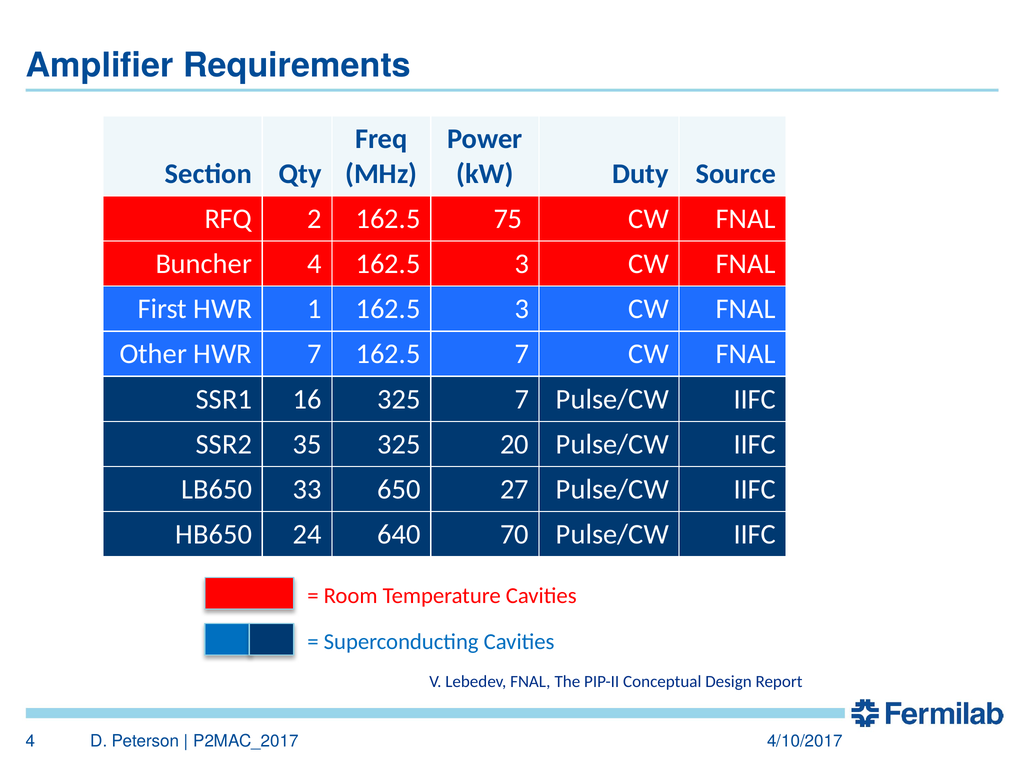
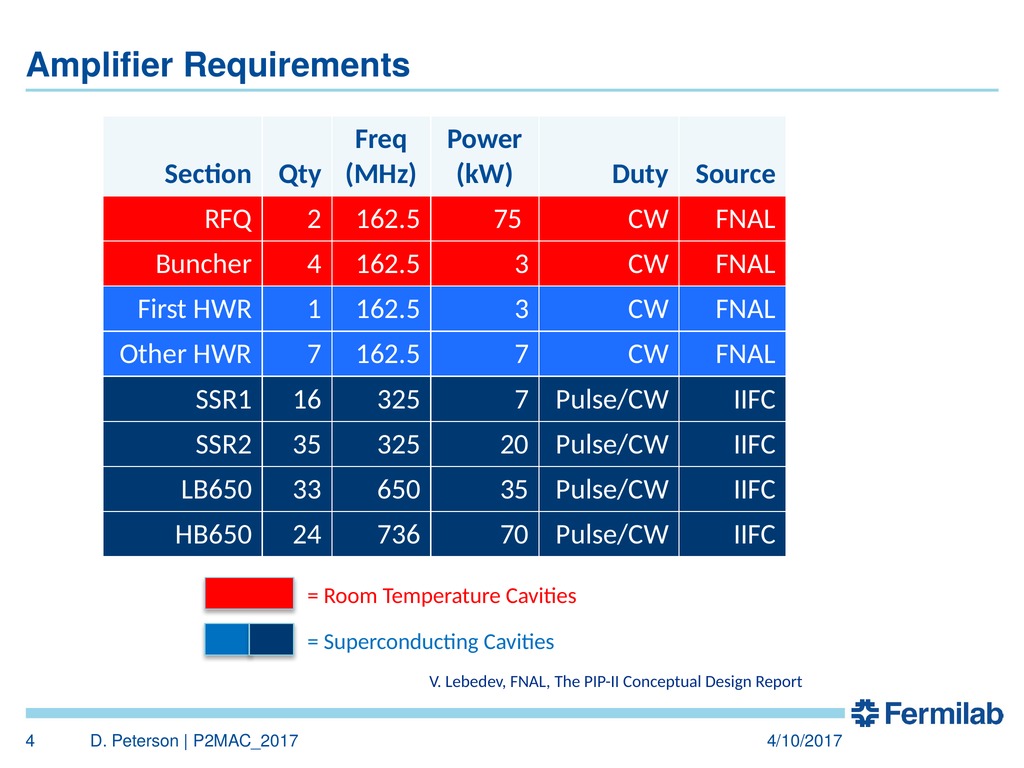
650 27: 27 -> 35 (515, 489)
640: 640 -> 736 (399, 535)
